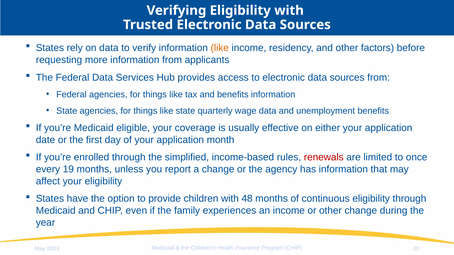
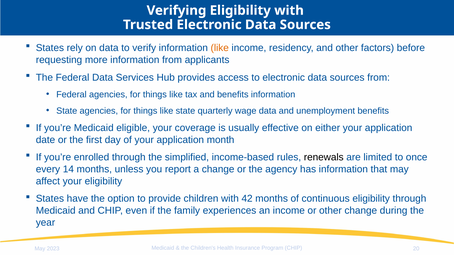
renewals colour: red -> black (324, 158)
19: 19 -> 14 (68, 169)
48: 48 -> 42 (247, 199)
